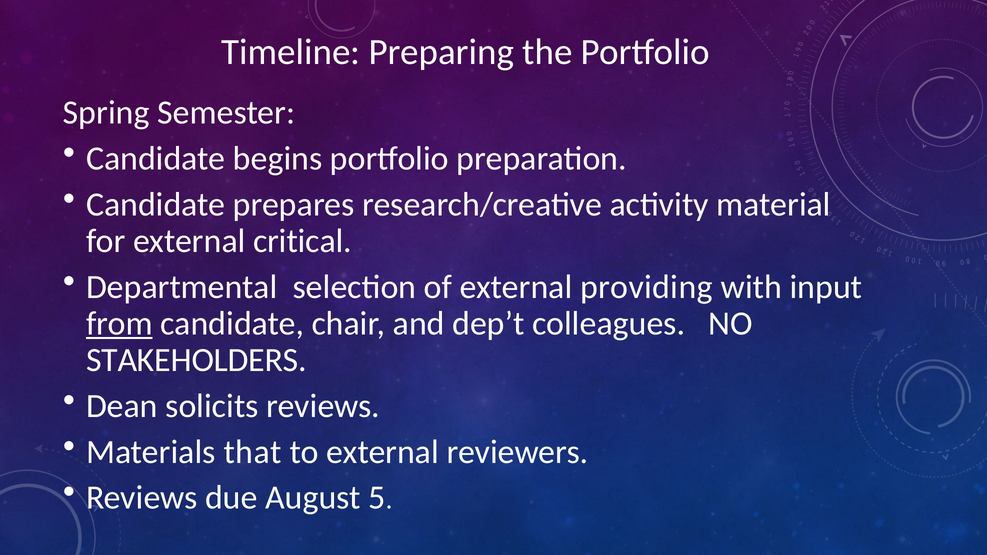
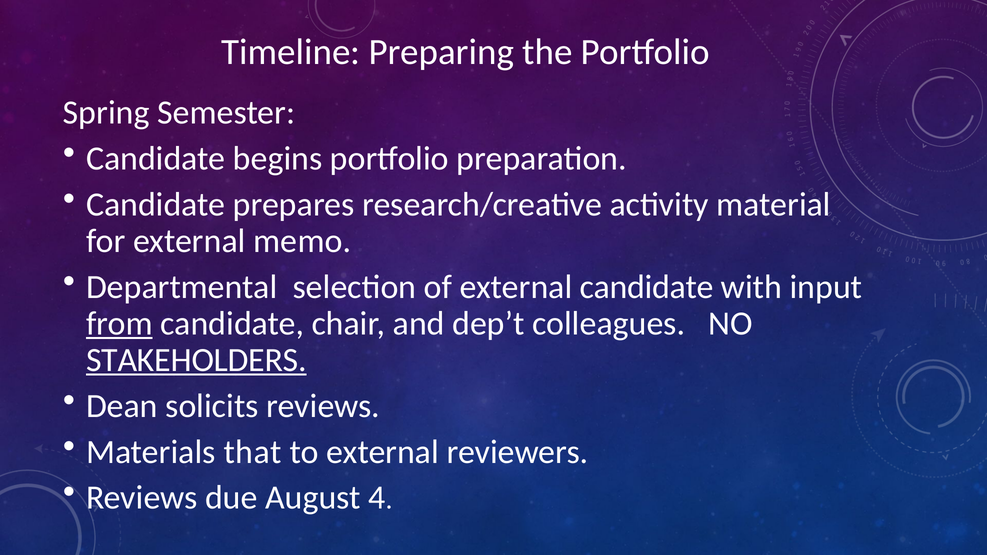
critical: critical -> memo (302, 241)
external providing: providing -> candidate (647, 287)
STAKEHOLDERS underline: none -> present (196, 360)
5: 5 -> 4 (377, 498)
